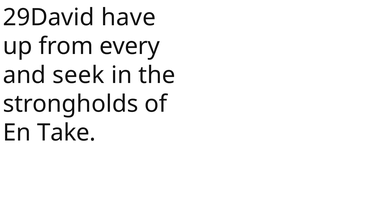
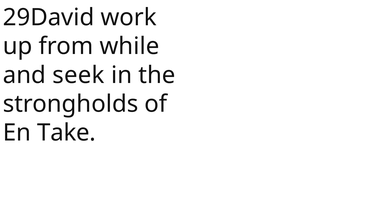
have: have -> work (129, 17)
every: every -> while (129, 46)
